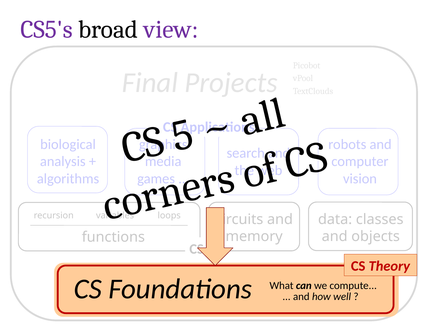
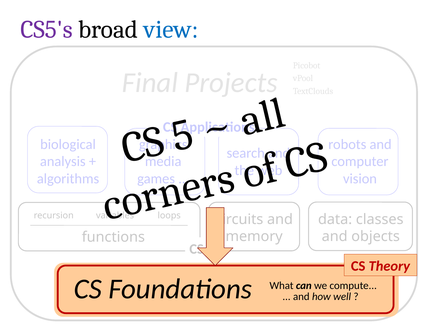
view colour: purple -> blue (171, 30)
